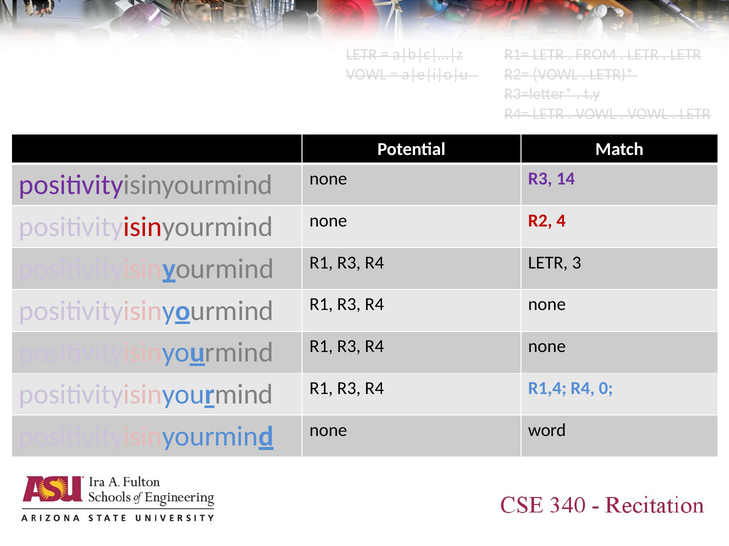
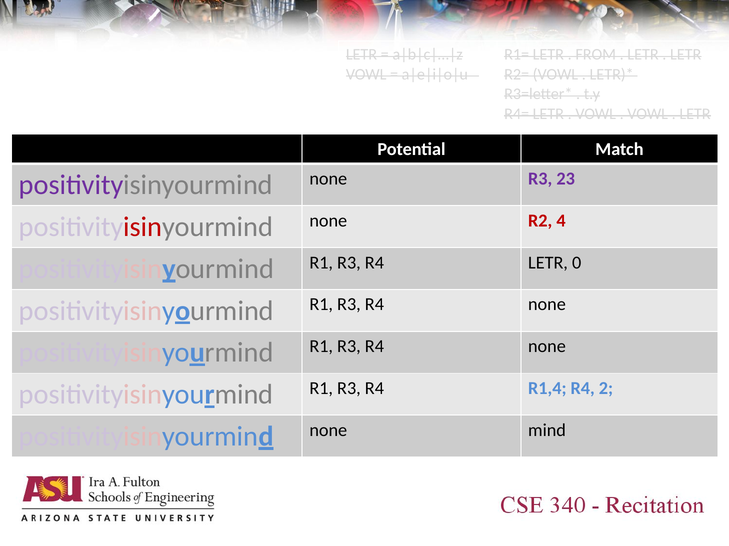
14: 14 -> 23 (566, 179)
3: 3 -> 0 (577, 263)
0: 0 -> 2 (606, 389)
word: word -> mind (547, 431)
